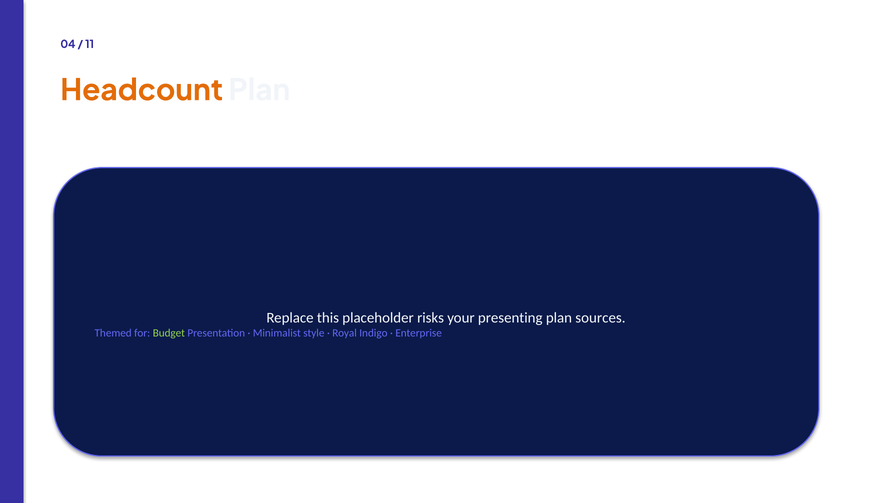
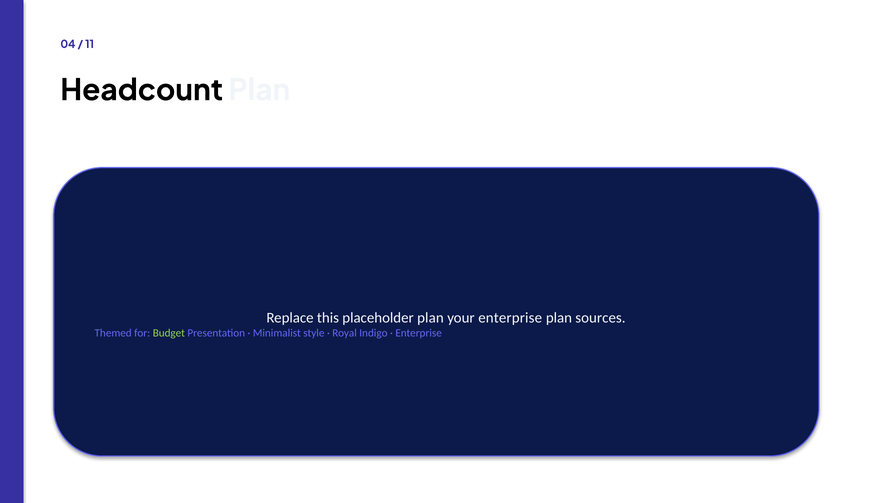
Headcount colour: orange -> black (142, 90)
placeholder risks: risks -> plan (430, 318)
your presenting: presenting -> enterprise (510, 318)
